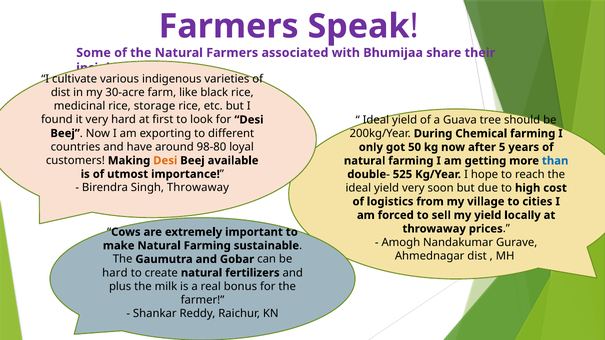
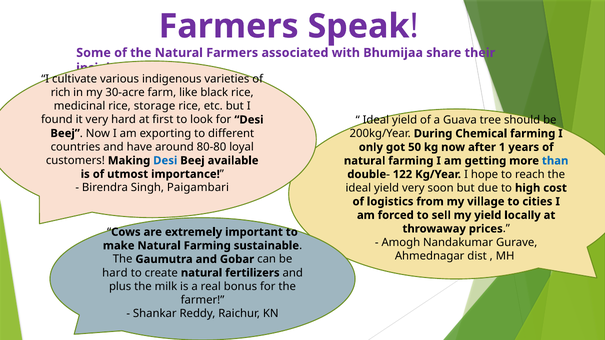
dist: dist -> rich (61, 93)
98-80: 98-80 -> 80-80 (212, 147)
5: 5 -> 1 (502, 147)
Desi colour: orange -> blue (165, 161)
525: 525 -> 122 (402, 175)
Singh Throwaway: Throwaway -> Paigambari (198, 188)
